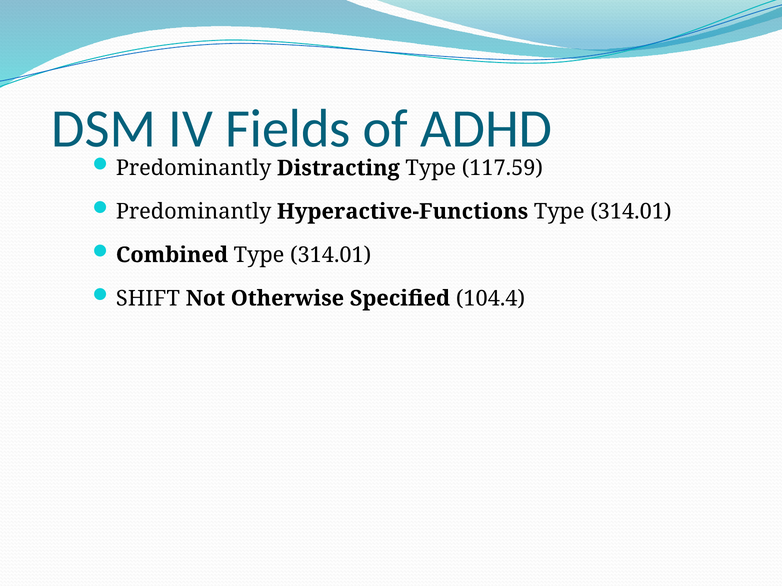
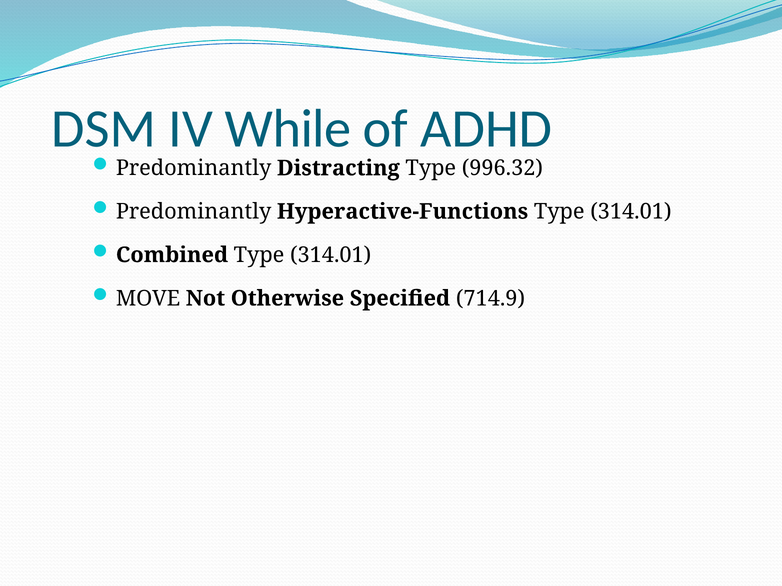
Fields: Fields -> While (288, 129)
117.59: 117.59 -> 996.32 (502, 168)
SHIFT: SHIFT -> MOVE (148, 299)
104.4: 104.4 -> 714.9 (490, 299)
